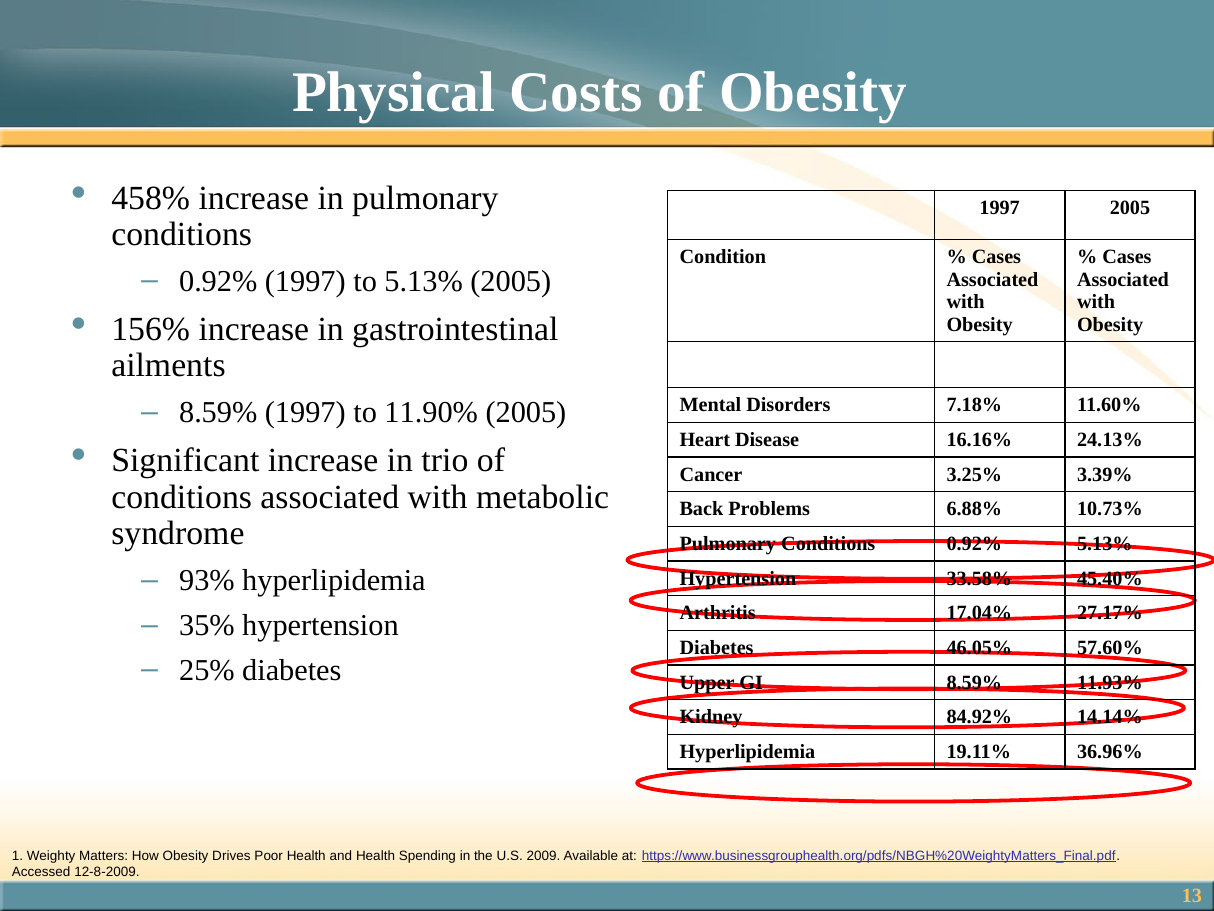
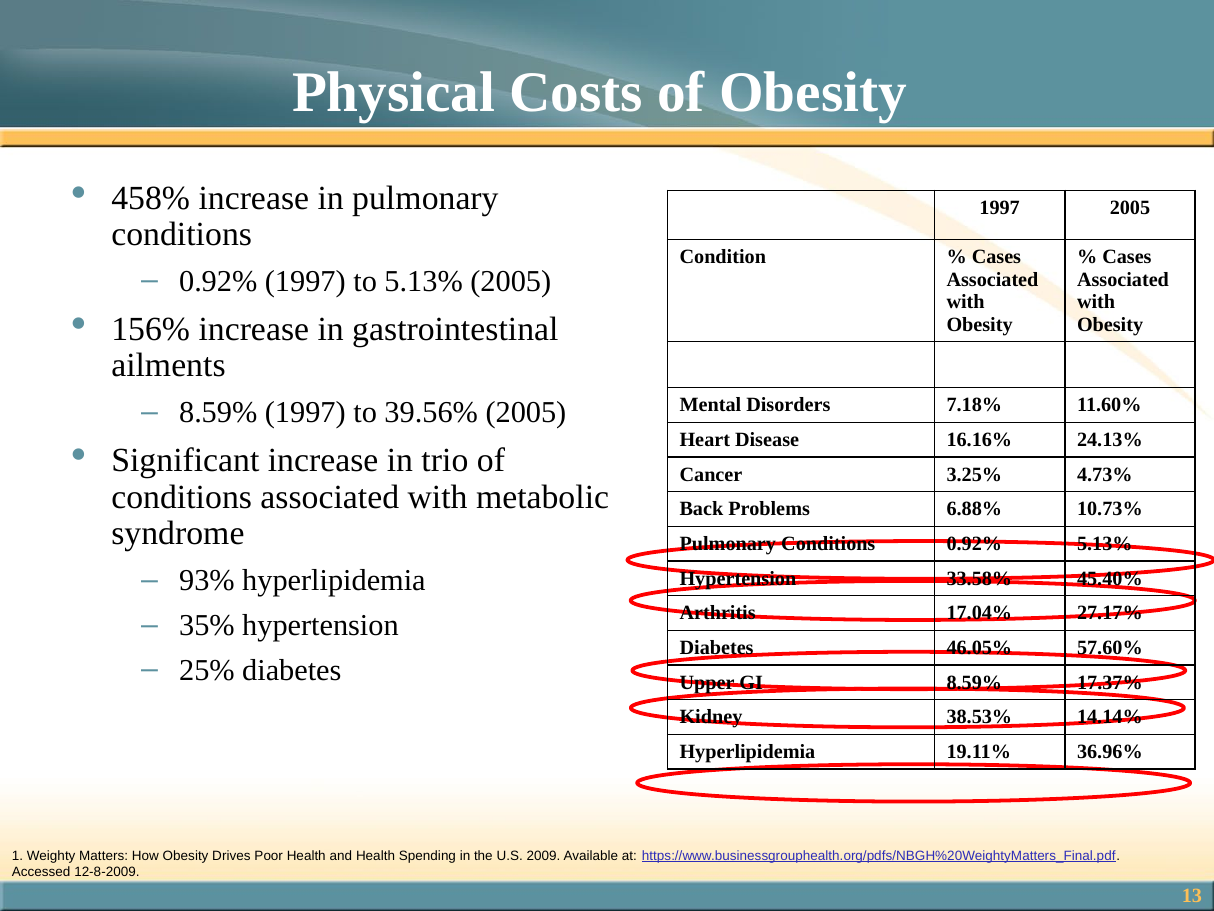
11.90%: 11.90% -> 39.56% (431, 412)
3.39%: 3.39% -> 4.73% (1105, 474)
11.93%: 11.93% -> 17.37% (1110, 682)
84.92%: 84.92% -> 38.53% (979, 717)
